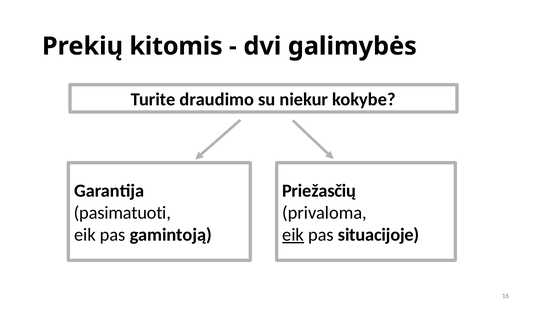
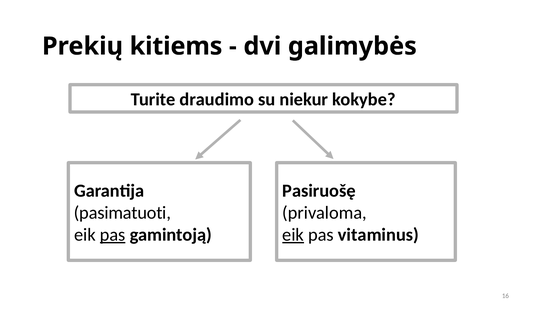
kitomis: kitomis -> kitiems (176, 46)
Priežasčių: Priežasčių -> Pasiruošę (319, 191)
pas underline: none -> present (113, 235)
situacijoje: situacijoje -> vitaminus (378, 235)
